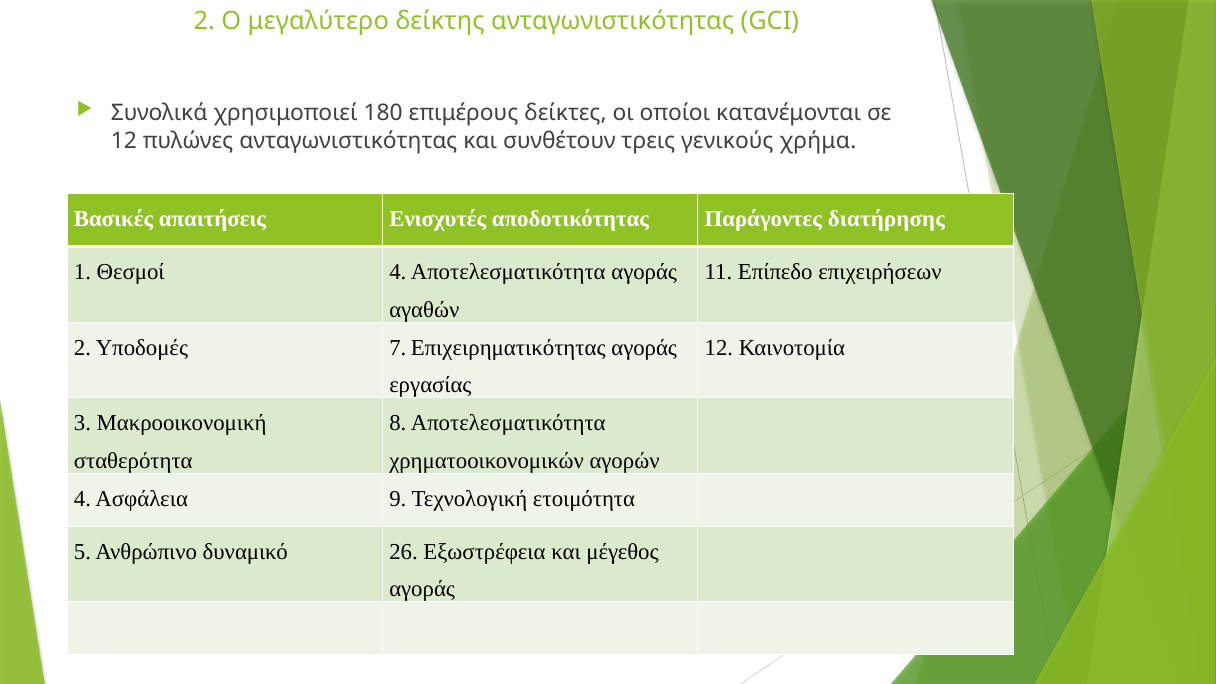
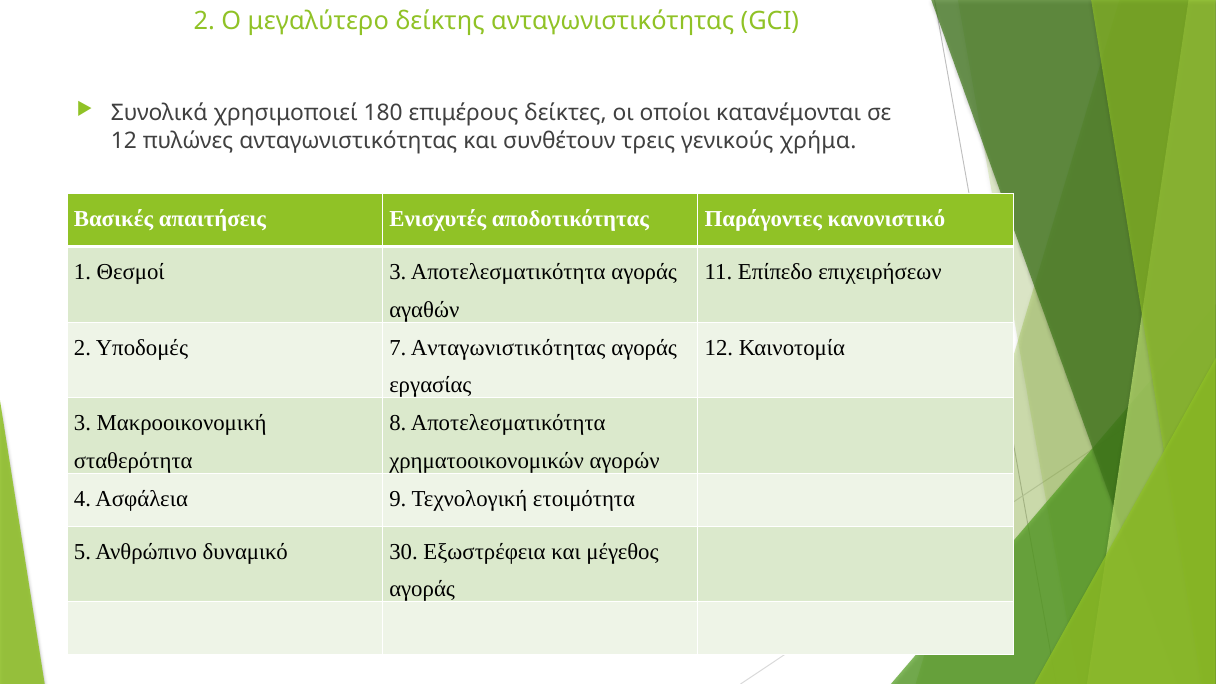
διατήρησης: διατήρησης -> κανονιστικό (887, 219)
Θεσμοί 4: 4 -> 3 (398, 272)
7 Επιχειρηματικότητας: Επιχειρηματικότητας -> Ανταγωνιστικότητας (508, 348)
26: 26 -> 30 (404, 552)
